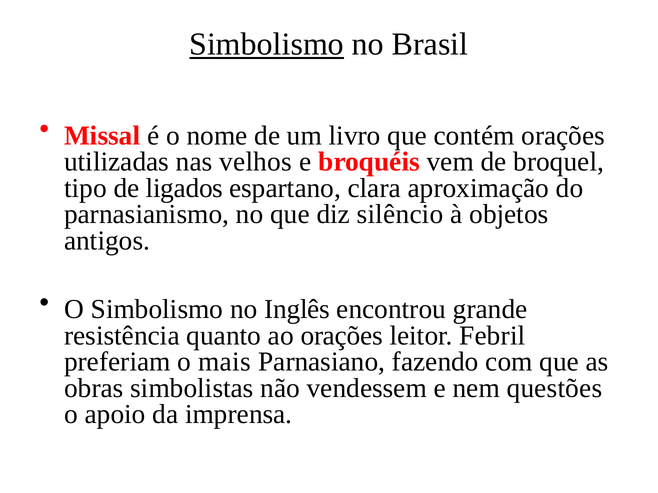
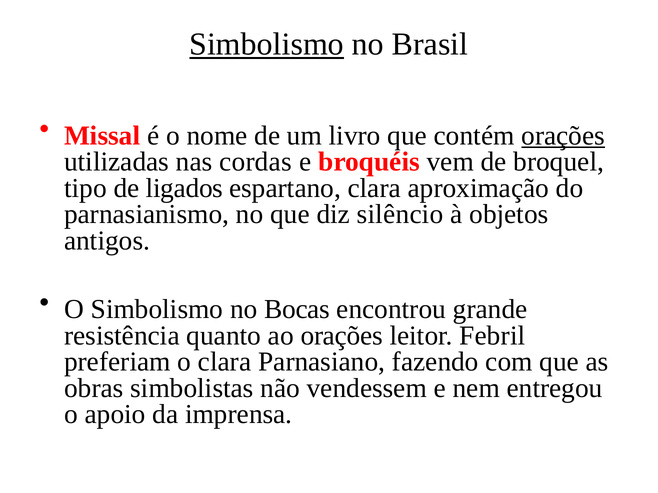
orações underline: none -> present (563, 136)
velhos: velhos -> cordas (256, 162)
Inglês: Inglês -> Bocas (297, 310)
o mais: mais -> clara (225, 362)
questões: questões -> entregou (555, 389)
